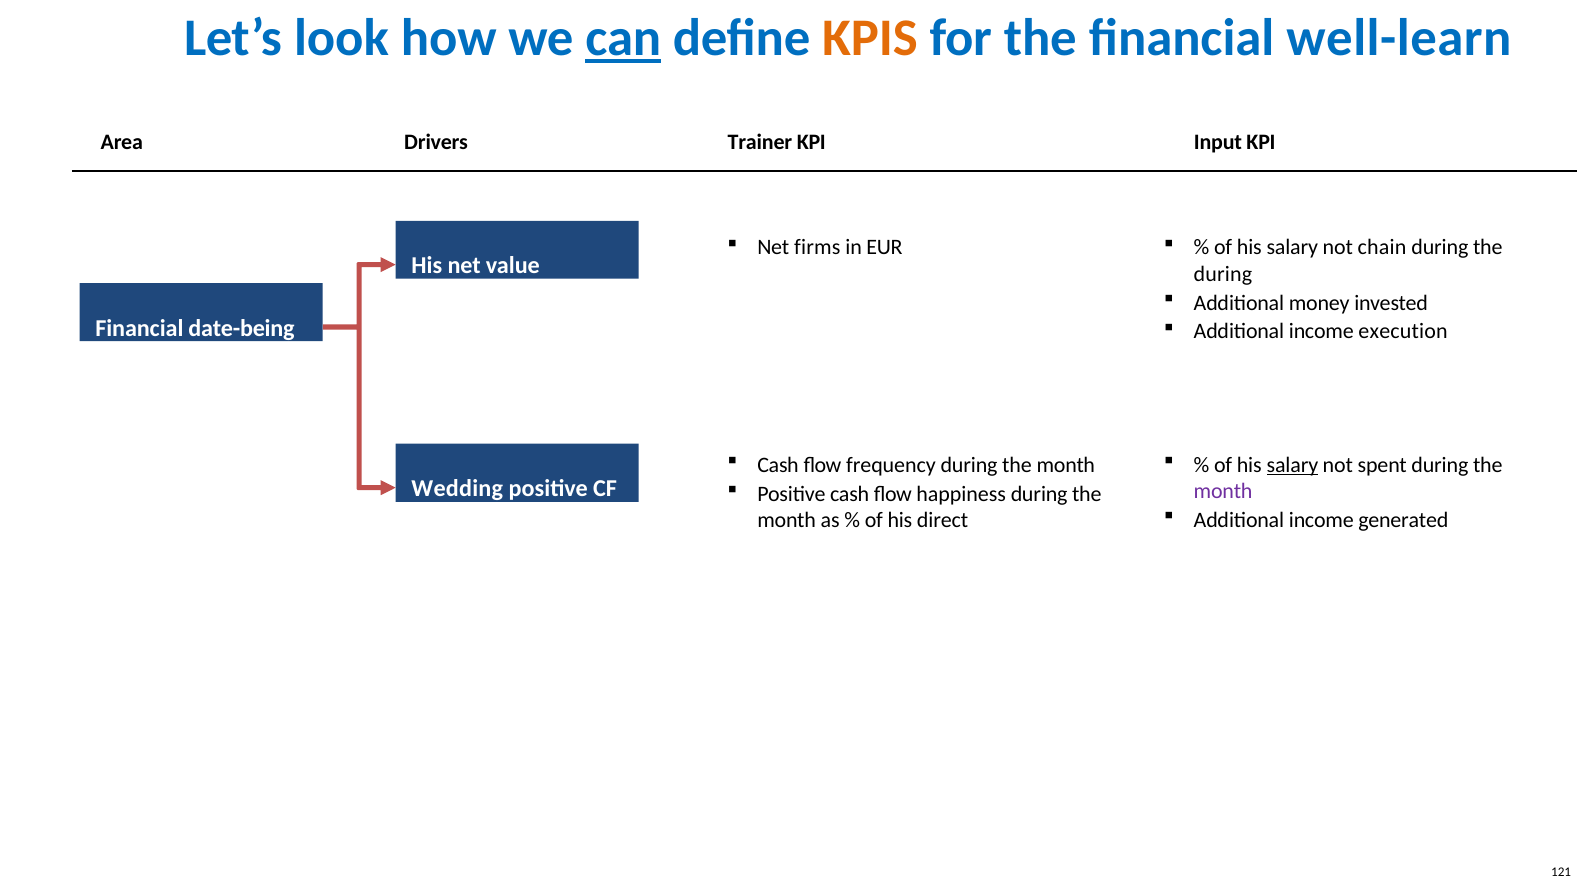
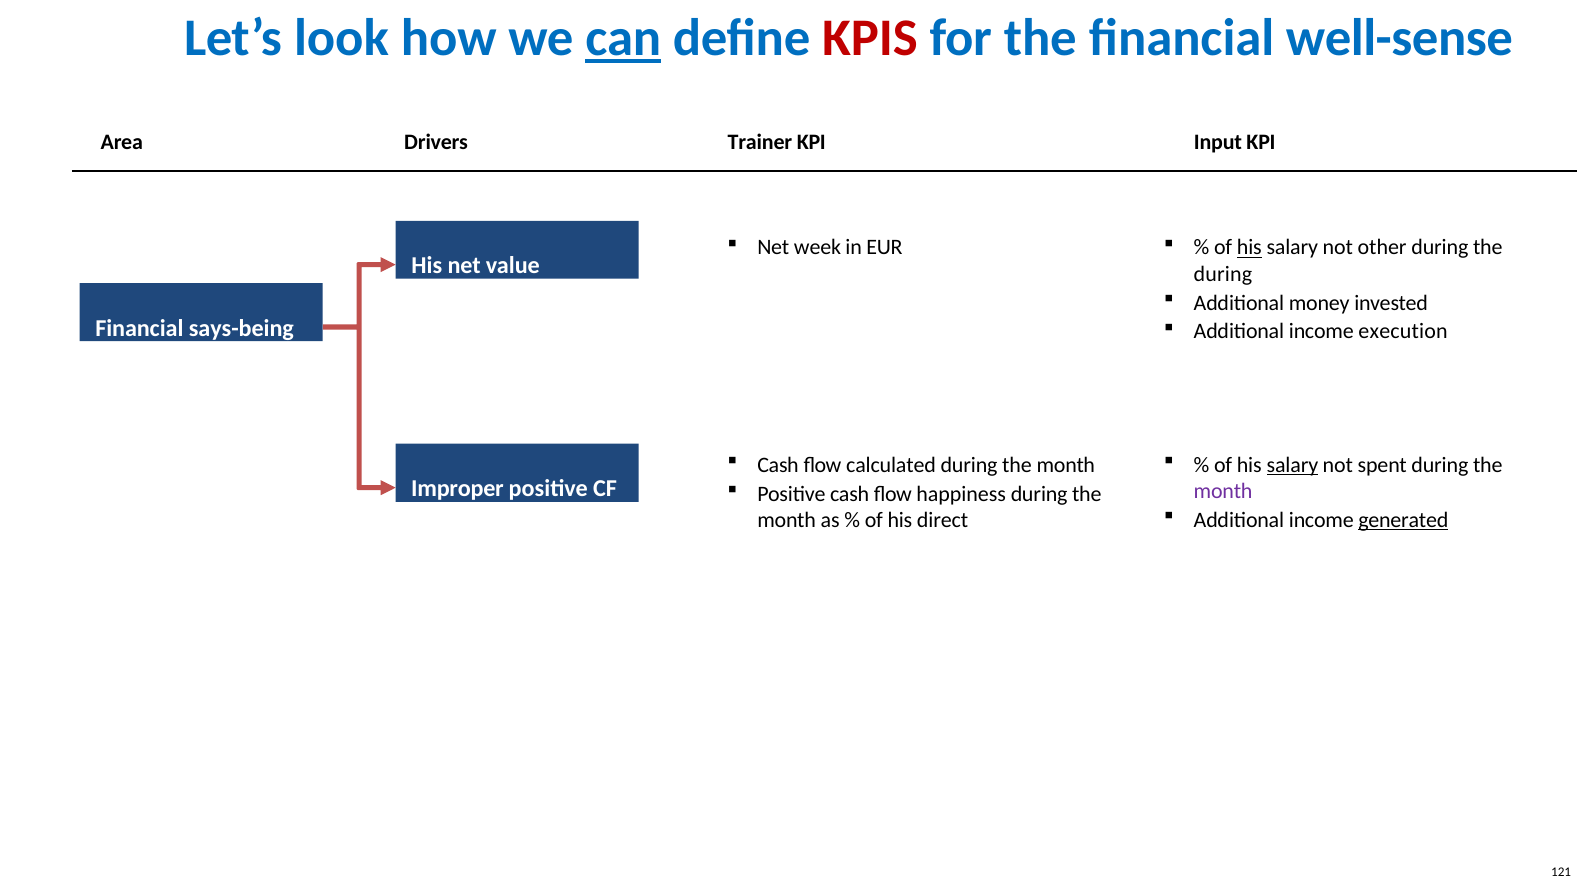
KPIS colour: orange -> red (870, 38)
well-learn: well-learn -> well-sense (1399, 38)
firms: firms -> week (818, 248)
his underline: none -> present (1249, 248)
chain: chain -> other (1382, 248)
date-being: date-being -> says-being (241, 328)
frequency: frequency -> calculated (891, 465)
Wedding: Wedding -> Improper (457, 489)
generated underline: none -> present (1403, 520)
